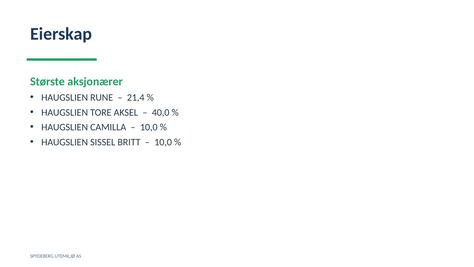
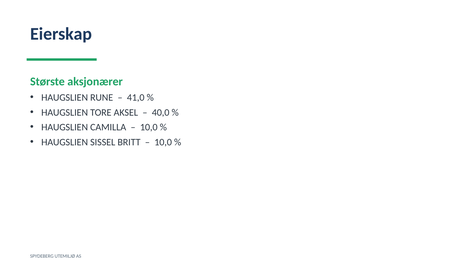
21,4: 21,4 -> 41,0 (136, 97)
